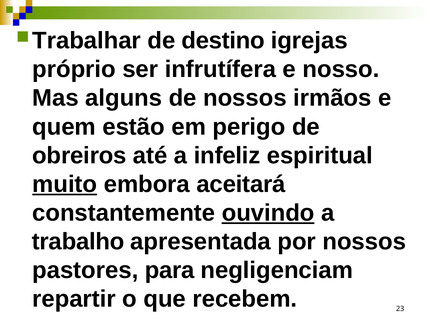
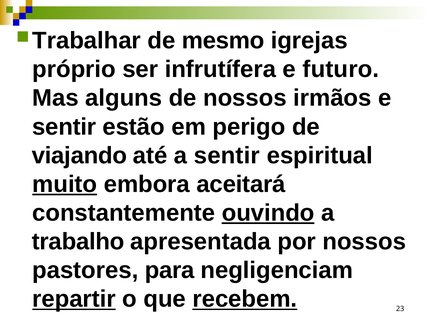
destino: destino -> mesmo (223, 41)
nosso: nosso -> futuro (341, 69)
quem: quem -> sentir (64, 127)
obreiros: obreiros -> viajando (79, 155)
a infeliz: infeliz -> sentir (227, 155)
repartir underline: none -> present (74, 299)
recebem underline: none -> present (245, 299)
